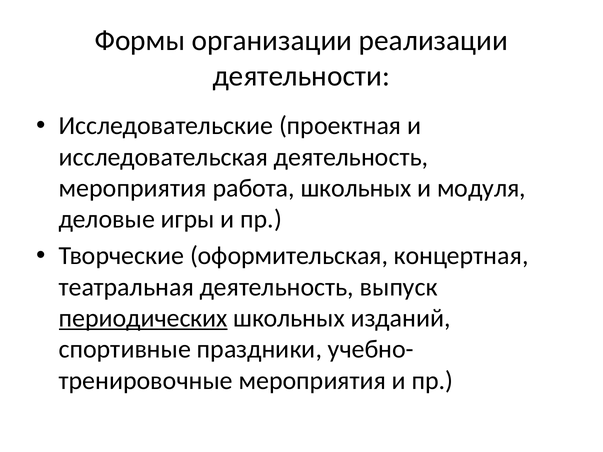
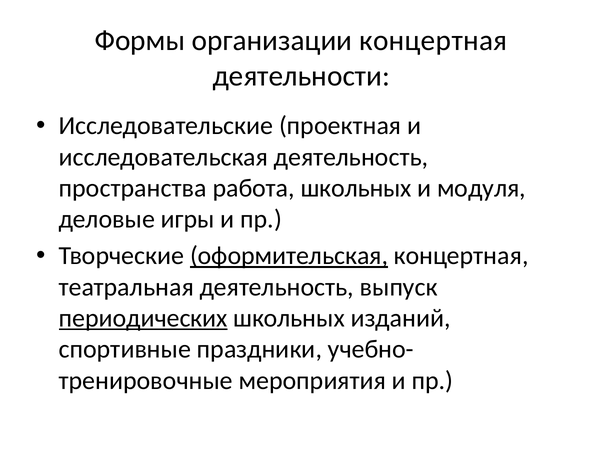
организации реализации: реализации -> концертная (433, 41)
мероприятия: мероприятия -> пространства (133, 188)
оформительская underline: none -> present (289, 256)
